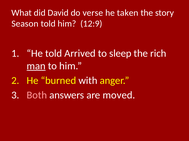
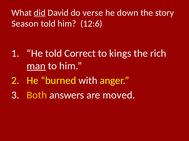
did underline: none -> present (40, 13)
taken: taken -> down (128, 13)
12:9: 12:9 -> 12:6 (91, 24)
Arrived: Arrived -> Correct (80, 54)
sleep: sleep -> kings (120, 54)
Both colour: pink -> yellow (37, 96)
